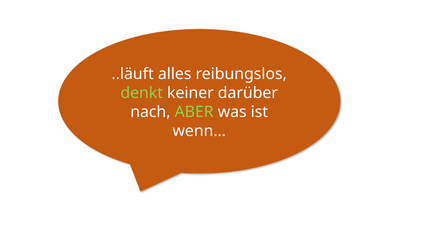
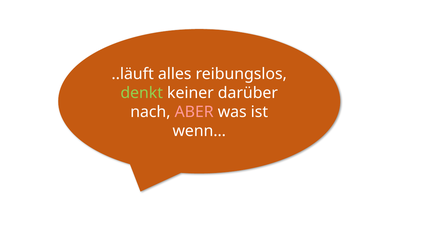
ABER colour: light green -> pink (194, 112)
